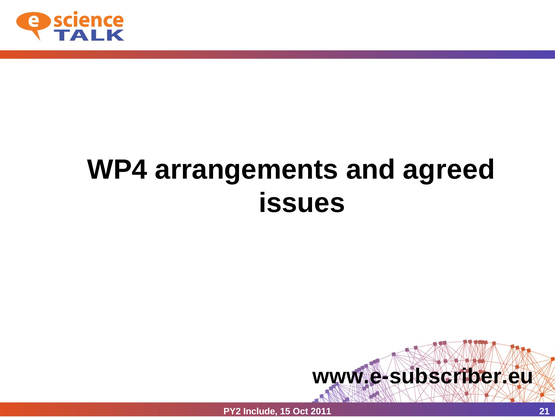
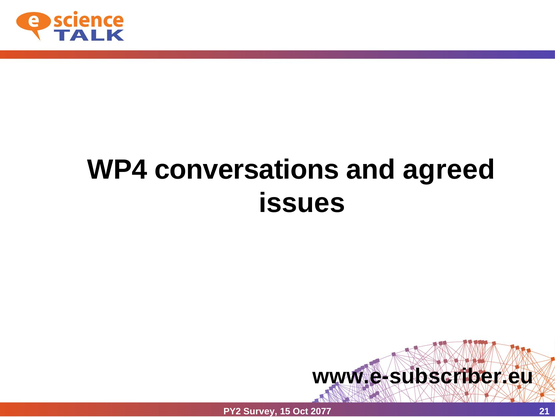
arrangements: arrangements -> conversations (247, 169)
Include: Include -> Survey (260, 411)
2011: 2011 -> 2077 (321, 411)
